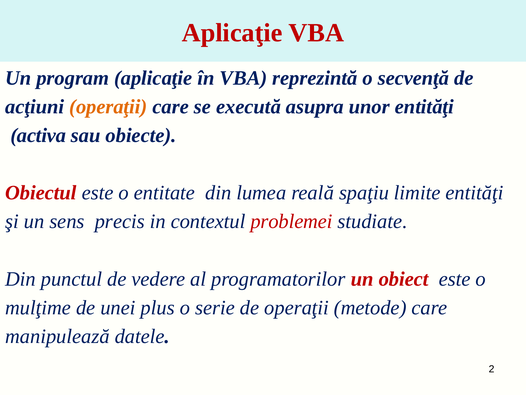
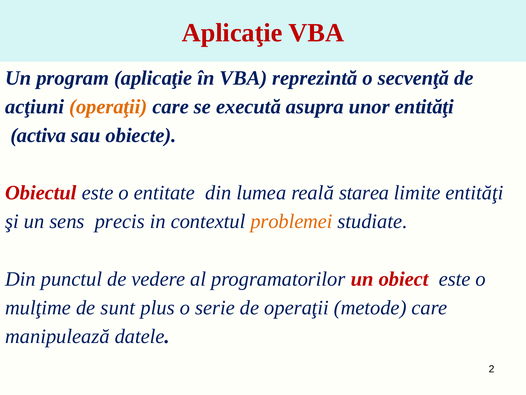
spaţiu: spaţiu -> starea (364, 193)
problemei colour: red -> orange (292, 221)
unei: unei -> sunt (118, 307)
